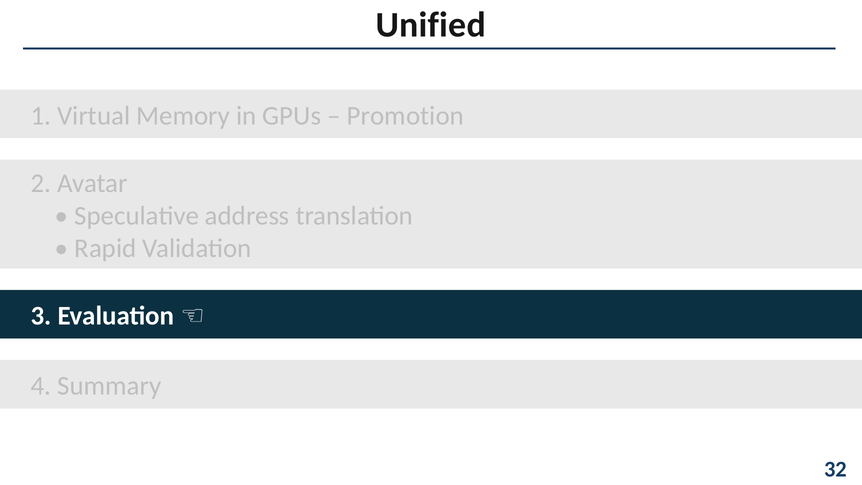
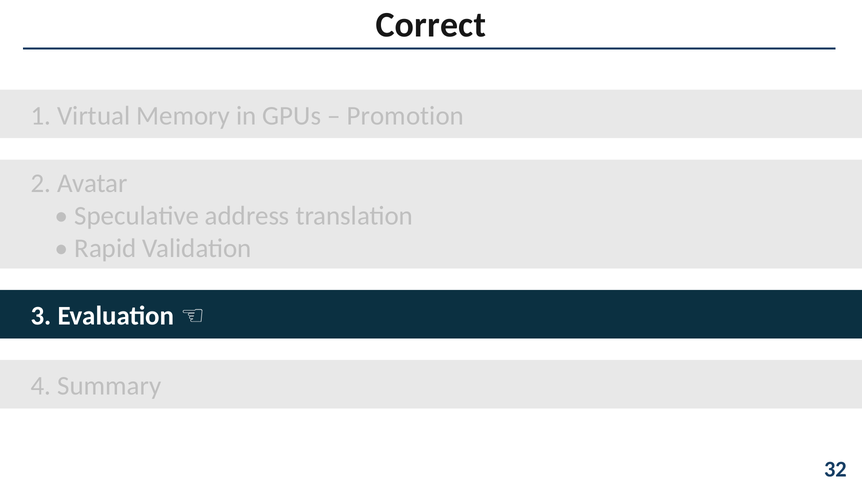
Unified: Unified -> Correct (431, 25)
